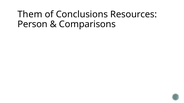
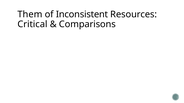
Conclusions: Conclusions -> Inconsistent (82, 14)
Person: Person -> Critical (32, 24)
